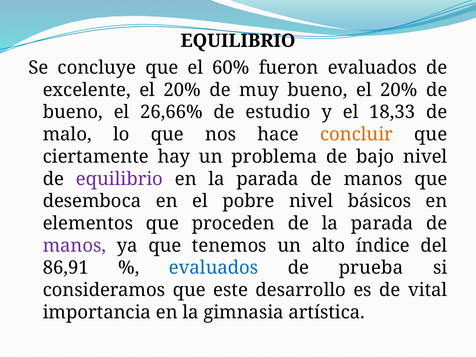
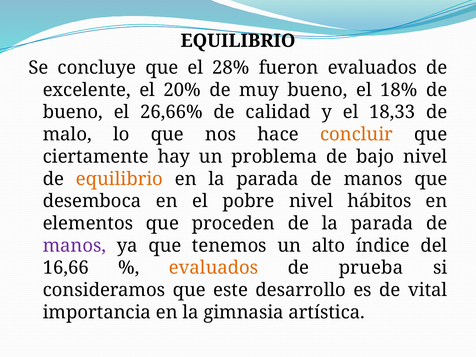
60%: 60% -> 28% (231, 68)
bueno el 20%: 20% -> 18% (399, 90)
estudio: estudio -> calidad (278, 112)
equilibrio colour: purple -> orange (119, 179)
básicos: básicos -> hábitos (379, 201)
86,91: 86,91 -> 16,66 (66, 268)
evaluados colour: blue -> orange (214, 268)
